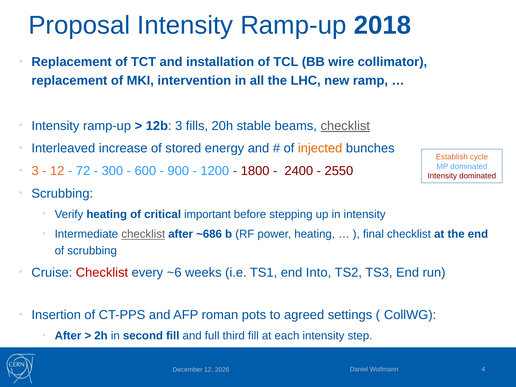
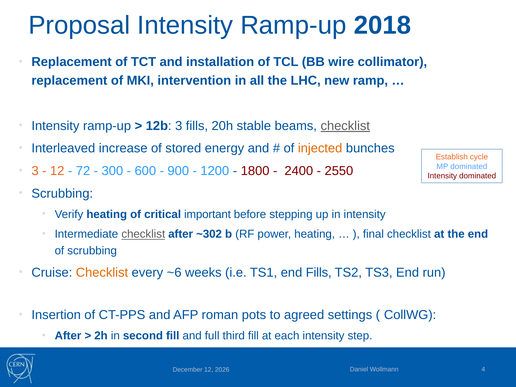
~686: ~686 -> ~302 (209, 234)
Checklist colour: red -> orange (102, 273)
end Into: Into -> Fills (319, 273)
